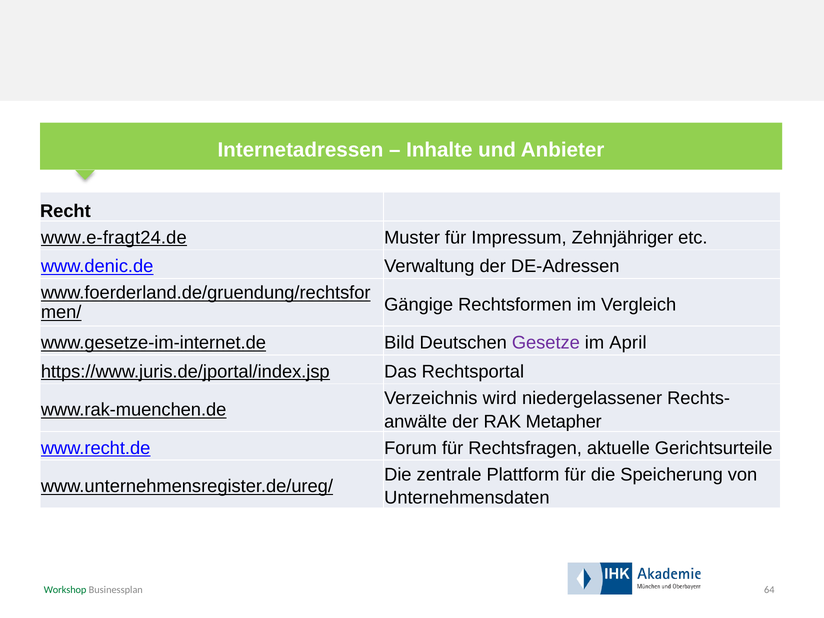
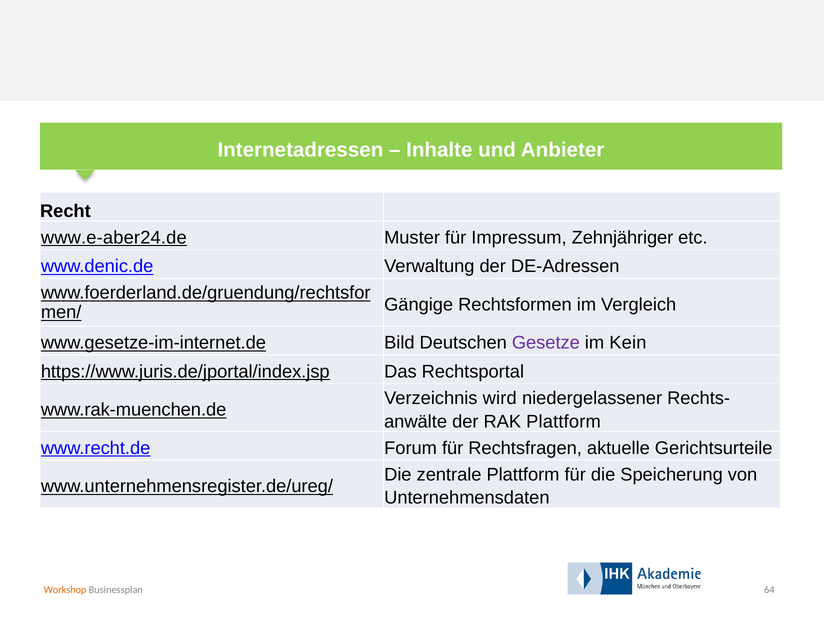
www.e-fragt24.de: www.e-fragt24.de -> www.e-aber24.de (114, 238)
April: April -> Kein (628, 343)
RAK Metapher: Metapher -> Plattform (564, 421)
Workshop colour: green -> orange (65, 590)
